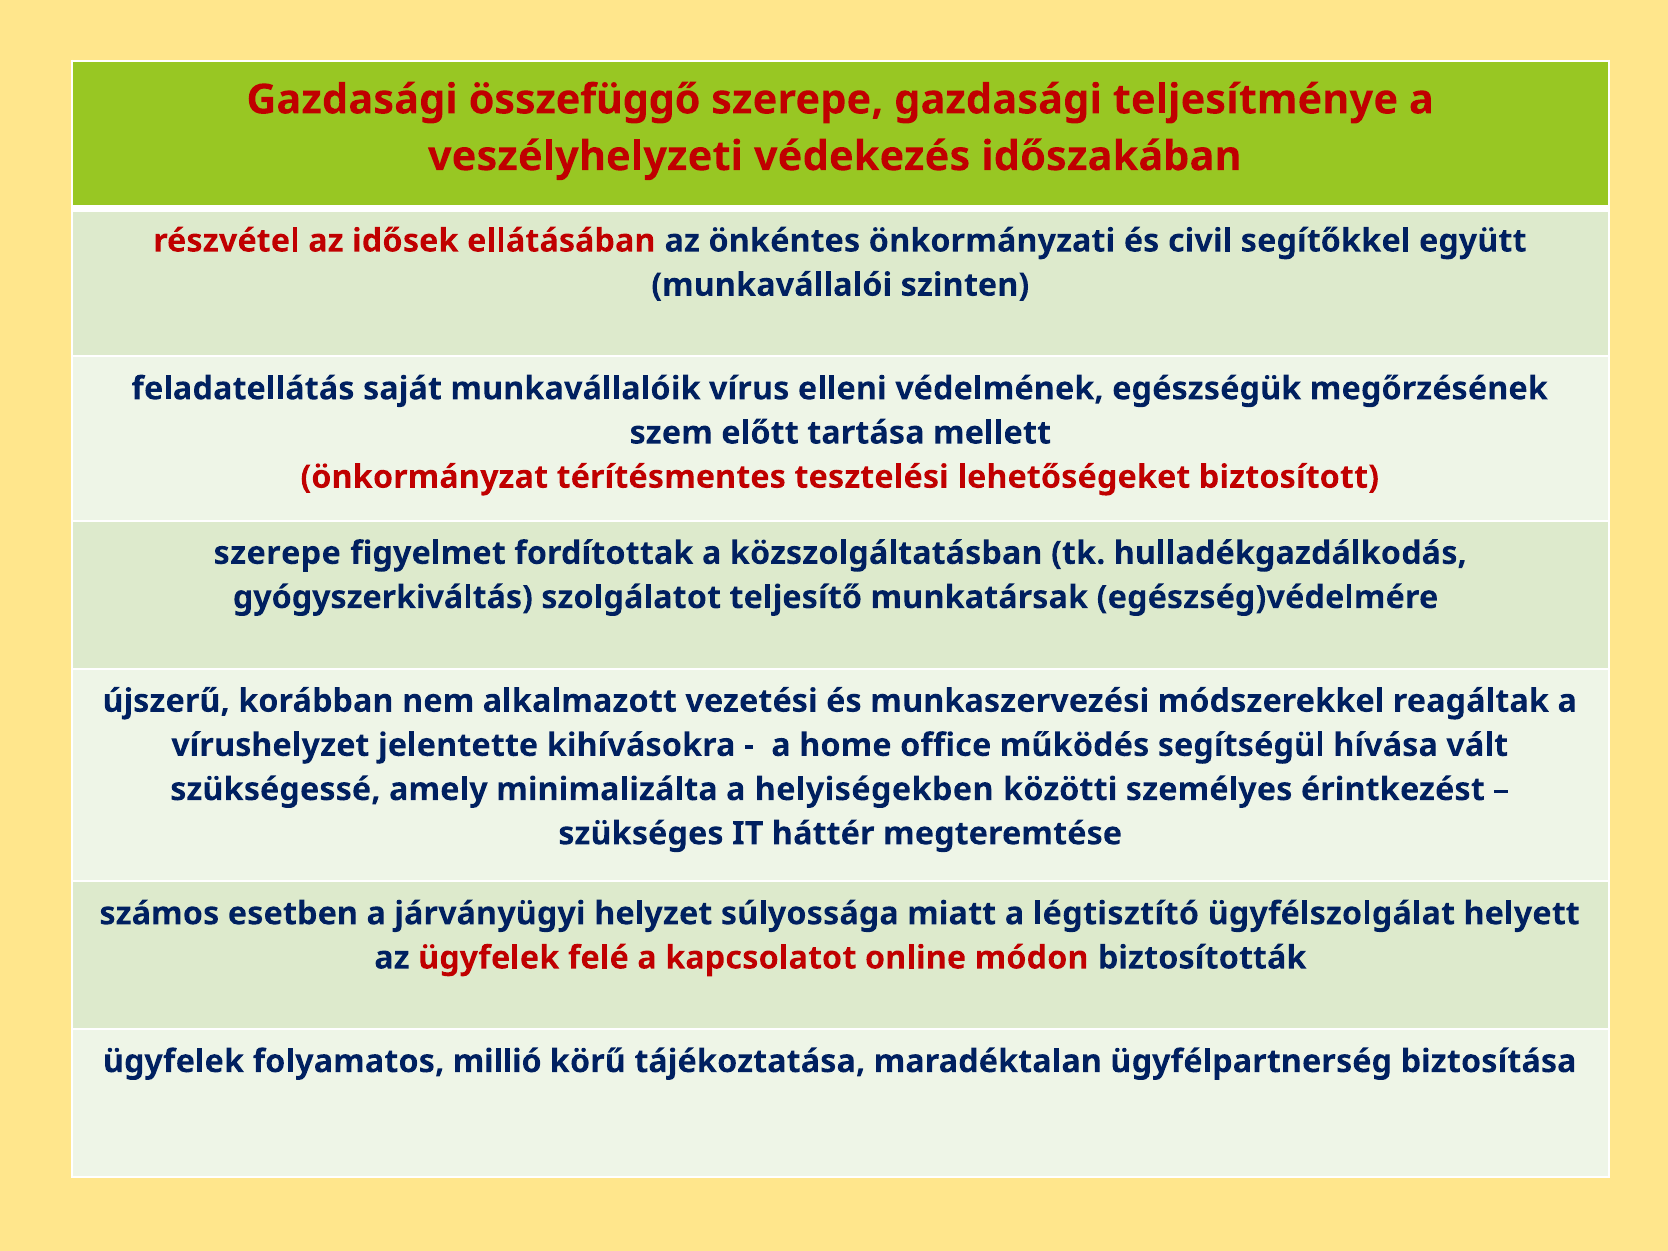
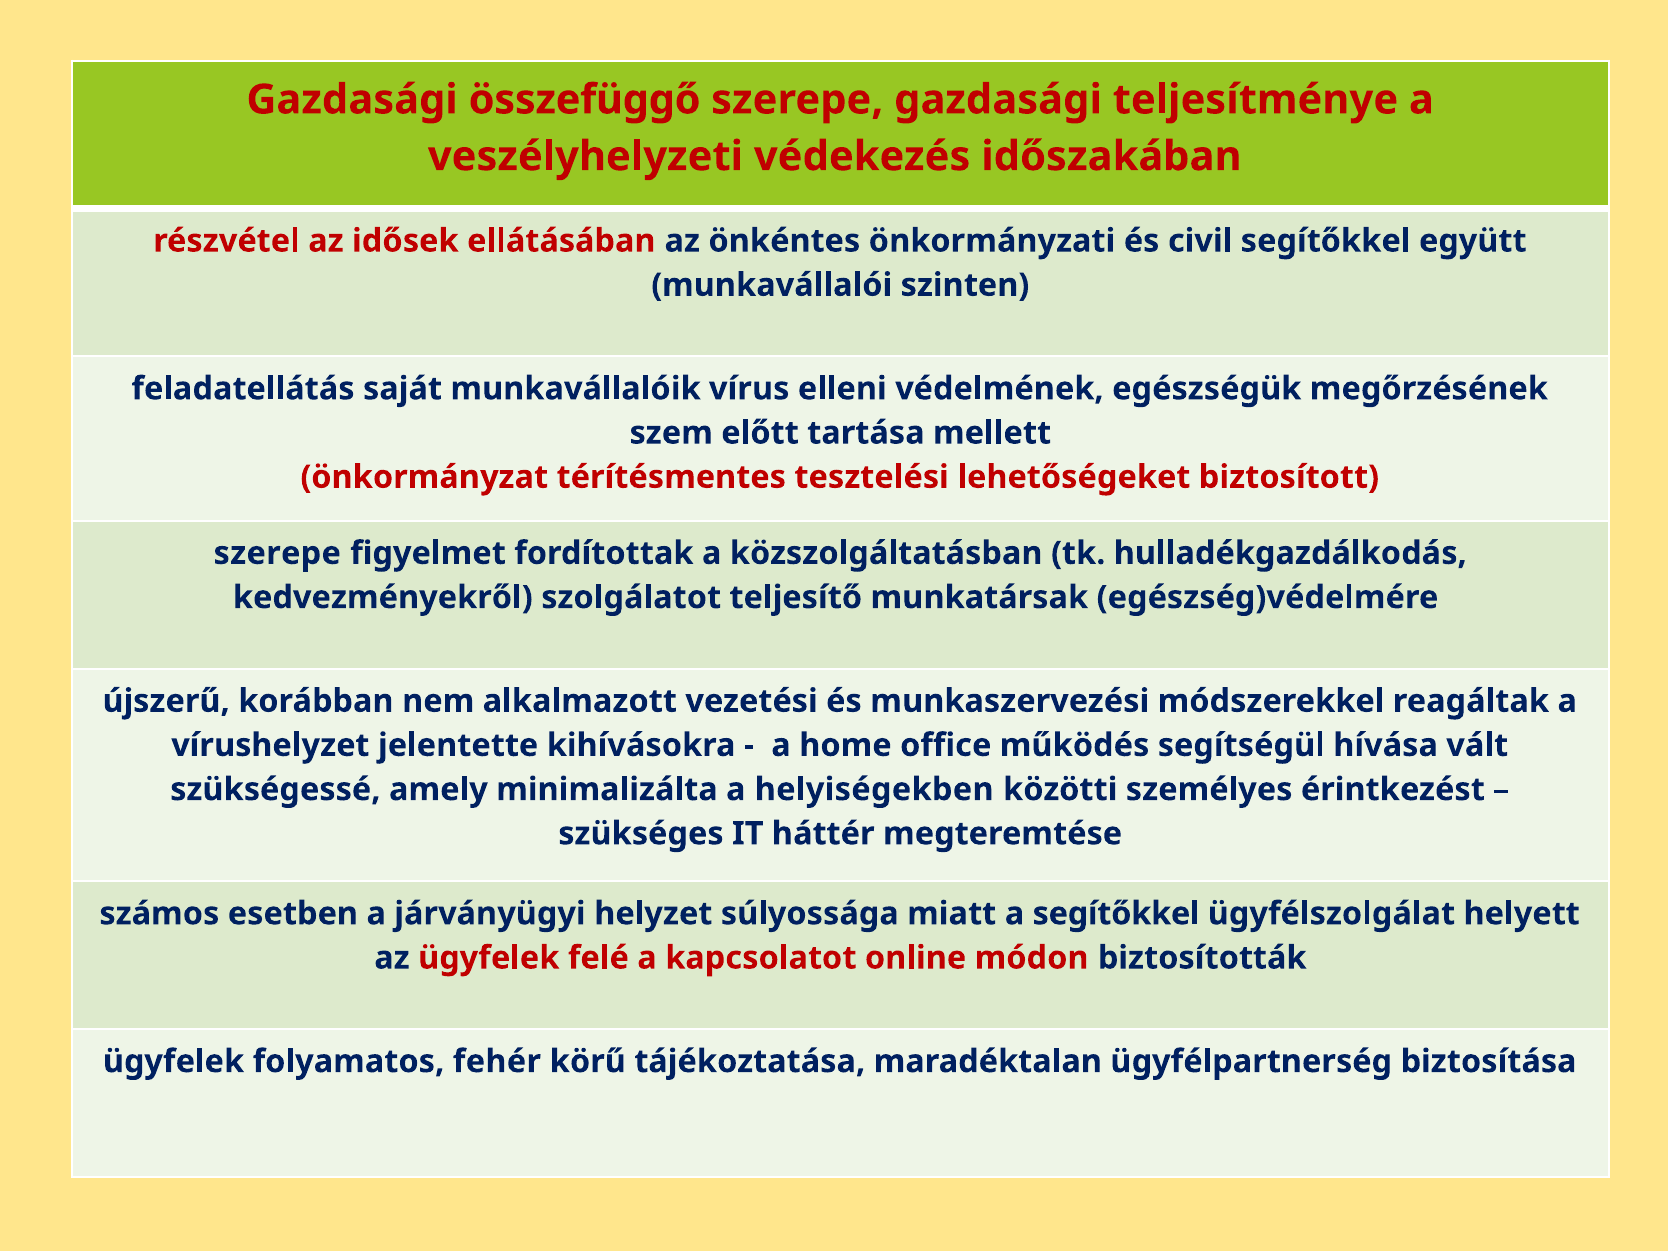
gyógyszerkiváltás: gyógyszerkiváltás -> kedvezményekről (383, 597)
a légtisztító: légtisztító -> segítőkkel (1116, 914)
millió: millió -> fehér (497, 1061)
